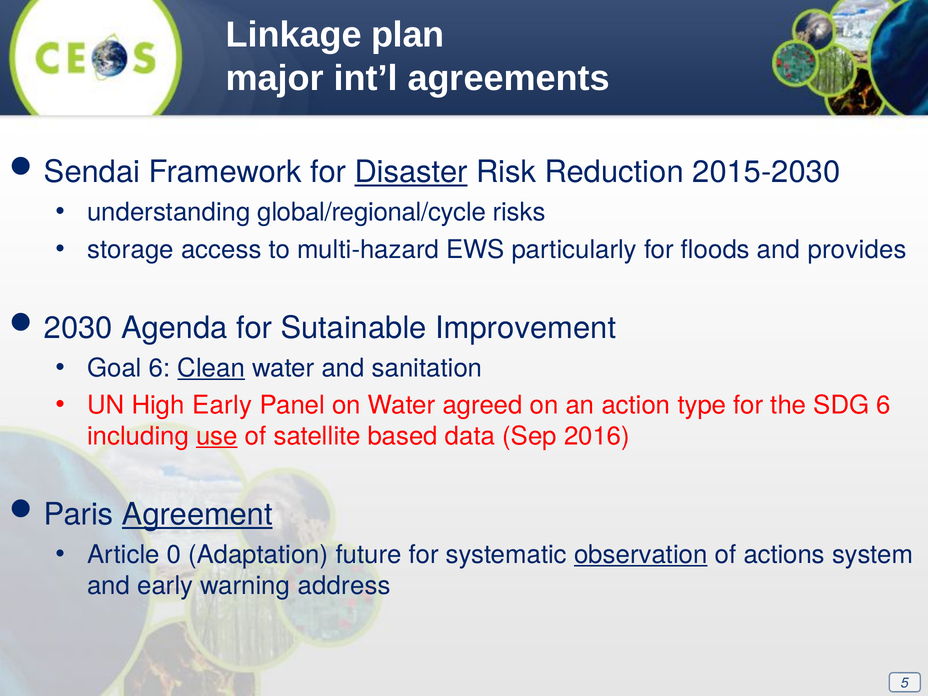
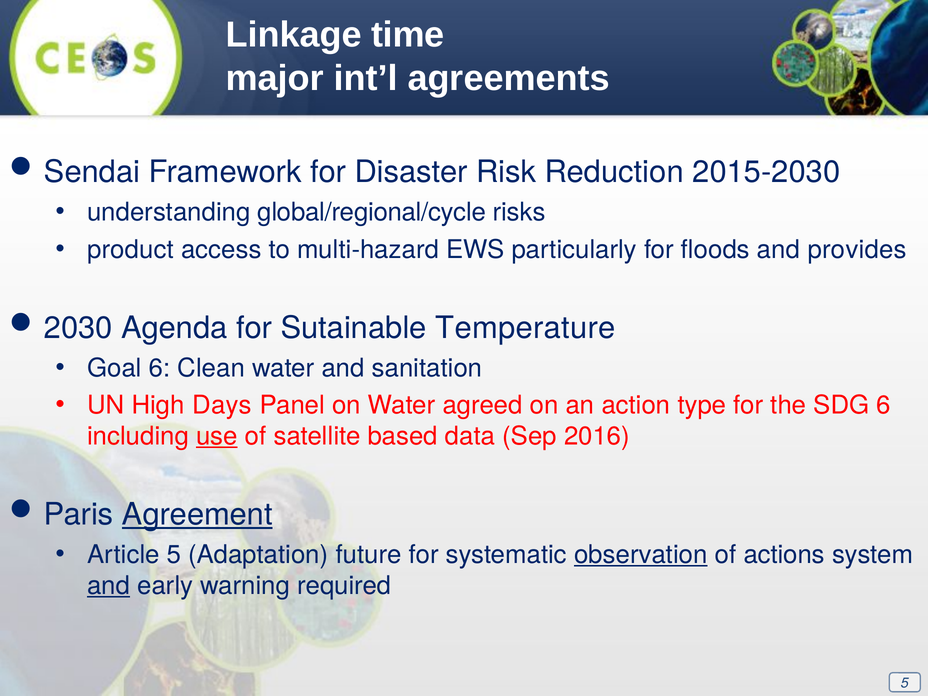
plan: plan -> time (408, 35)
Disaster underline: present -> none (411, 172)
storage: storage -> product (130, 250)
Improvement: Improvement -> Temperature (526, 328)
Clean underline: present -> none (211, 368)
High Early: Early -> Days (222, 405)
Article 0: 0 -> 5 (174, 555)
and underline: none -> present (109, 586)
address: address -> required (344, 586)
